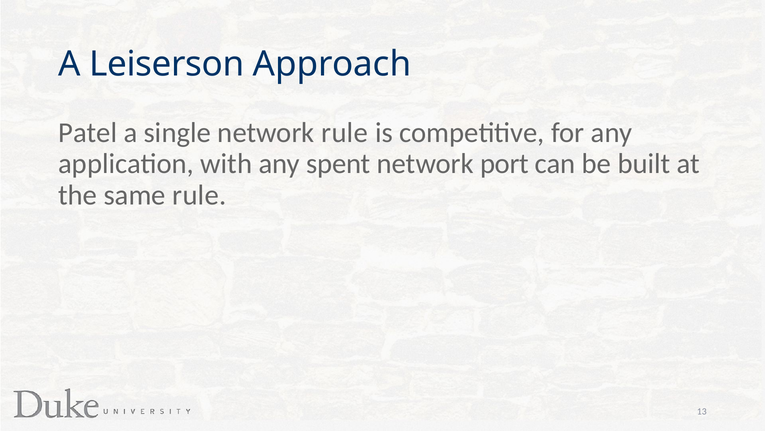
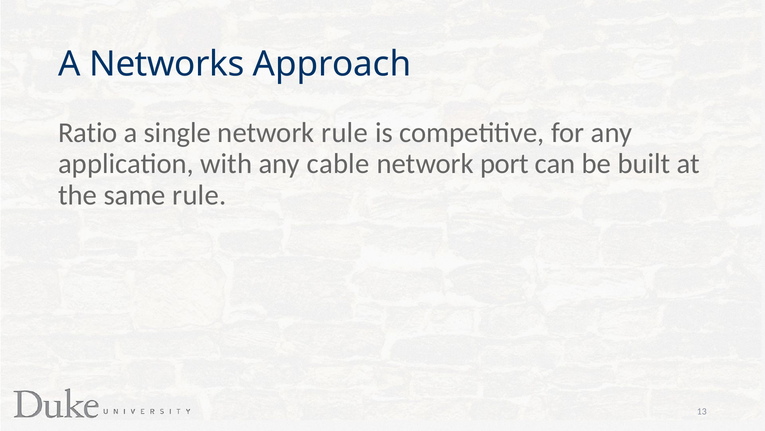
Leiserson: Leiserson -> Networks (167, 64)
Patel: Patel -> Ratio (88, 133)
spent: spent -> cable (338, 164)
